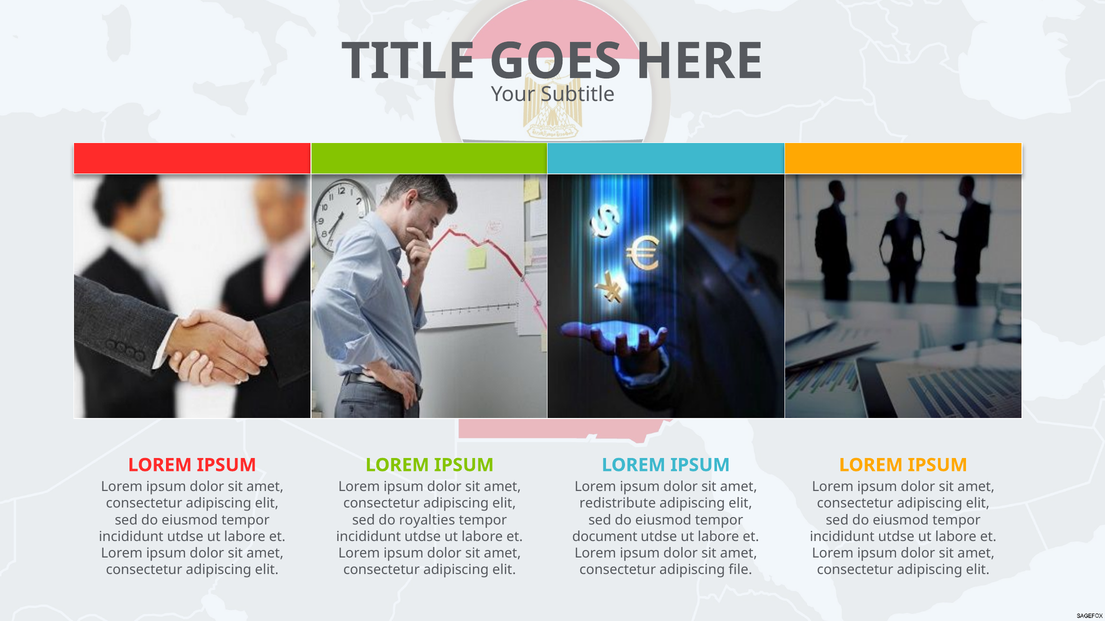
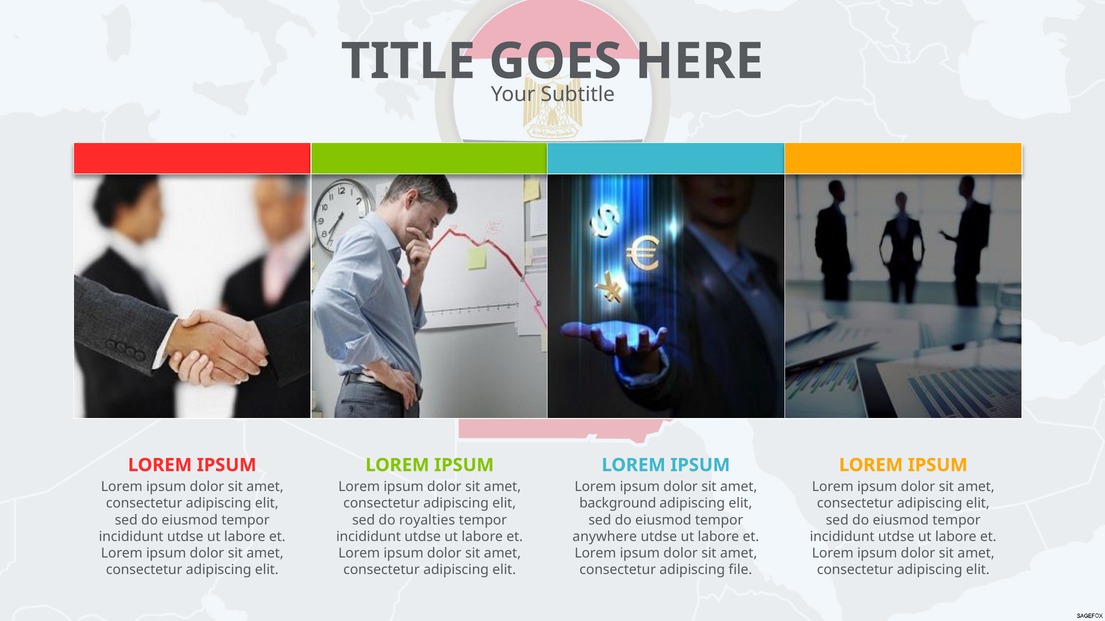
redistribute: redistribute -> background (618, 504)
document: document -> anywhere (605, 537)
